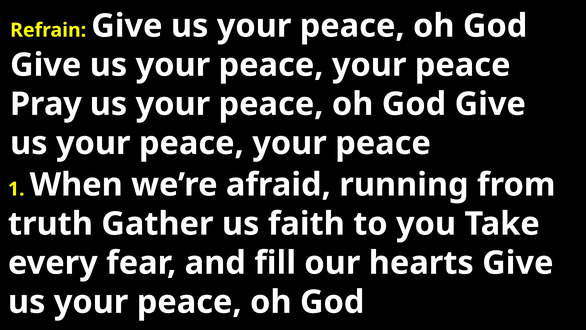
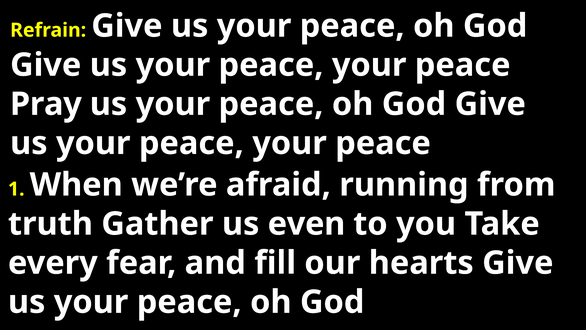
faith: faith -> even (306, 224)
